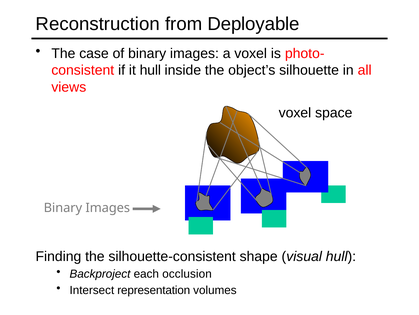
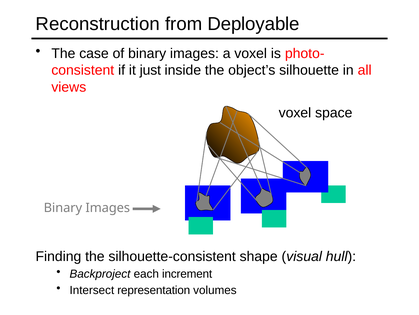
it hull: hull -> just (150, 70)
occlusion: occlusion -> increment (187, 273)
